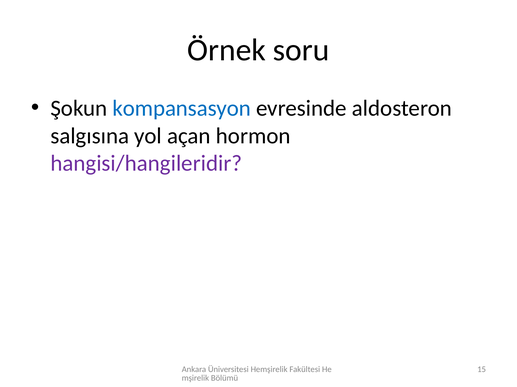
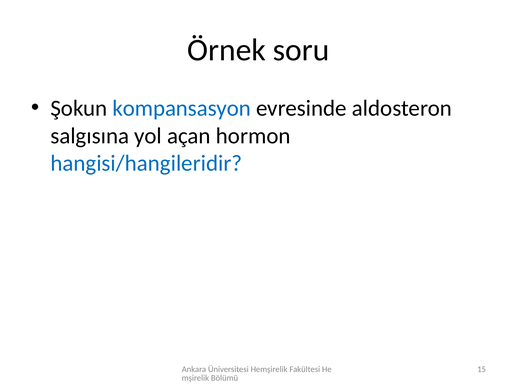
hangisi/hangileridir colour: purple -> blue (146, 164)
